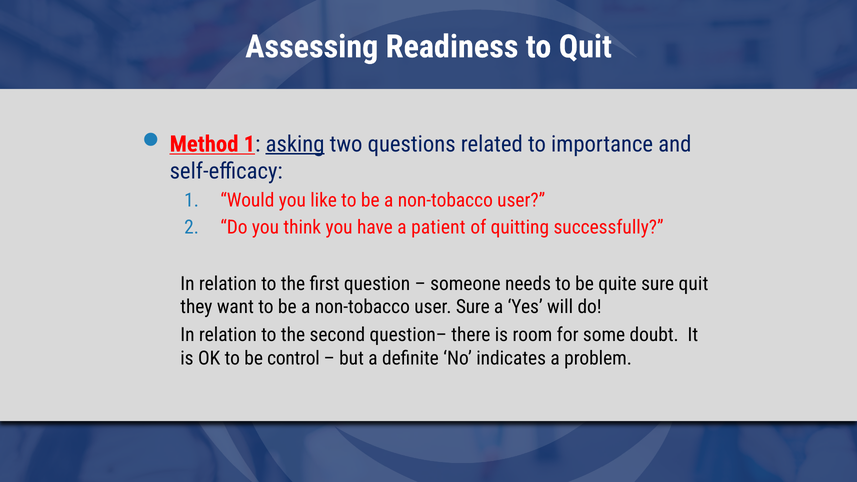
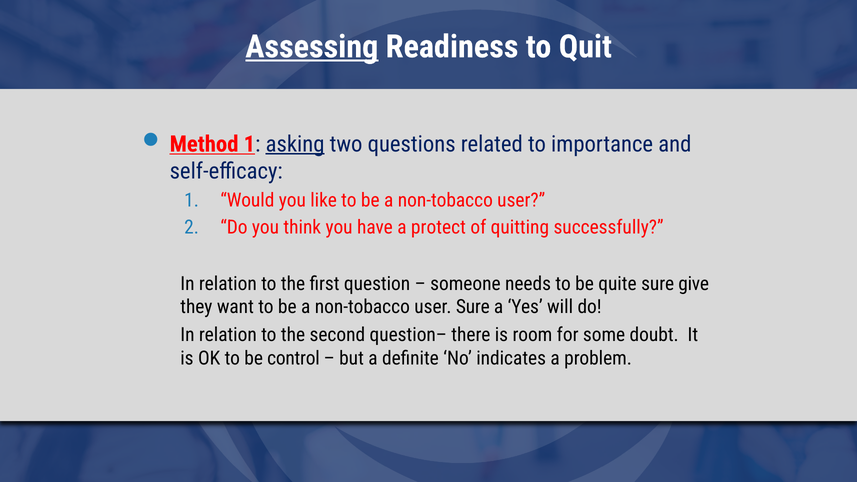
Assessing underline: none -> present (312, 47)
patient: patient -> protect (438, 227)
sure quit: quit -> give (694, 284)
